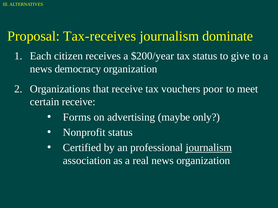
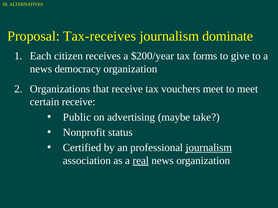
tax status: status -> forms (205, 56)
vouchers poor: poor -> meet (213, 89)
Forms: Forms -> Public (77, 117)
only: only -> take (206, 117)
real underline: none -> present (141, 161)
